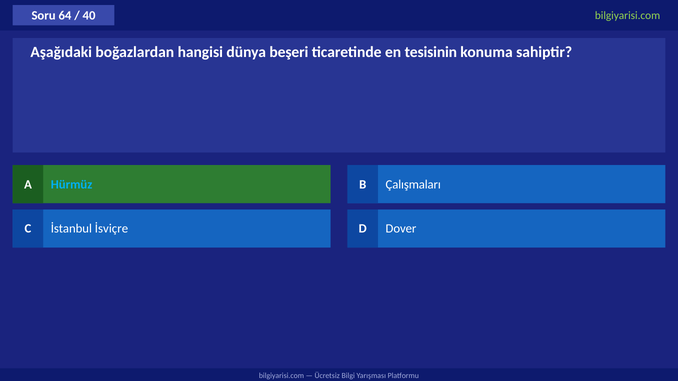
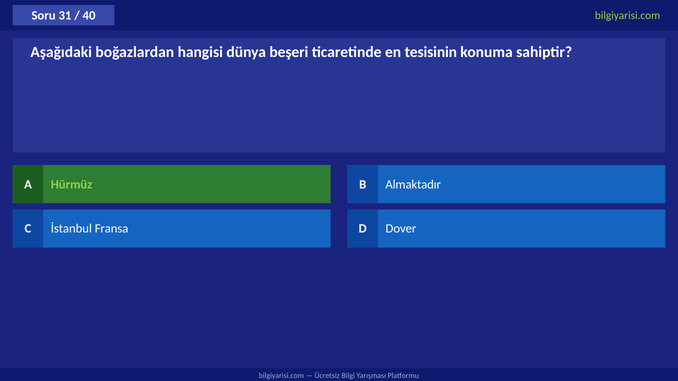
64: 64 -> 31 (65, 16)
Hürmüz colour: light blue -> light green (72, 185)
Çalışmaları: Çalışmaları -> Almaktadır (413, 185)
İsviçre: İsviçre -> Fransa (112, 229)
